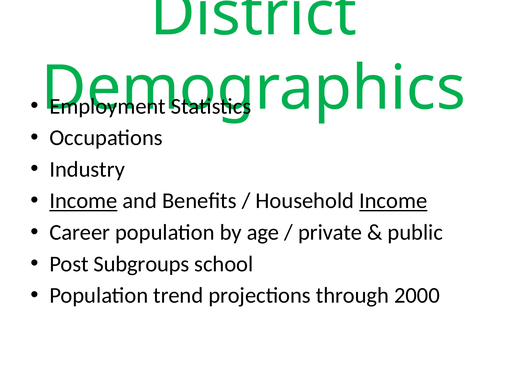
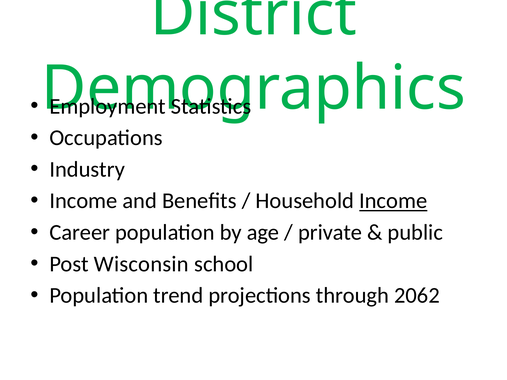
Income underline: present -> none (83, 201)
Subgroups: Subgroups -> Wisconsin (141, 264)
2000: 2000 -> 2062 (417, 296)
